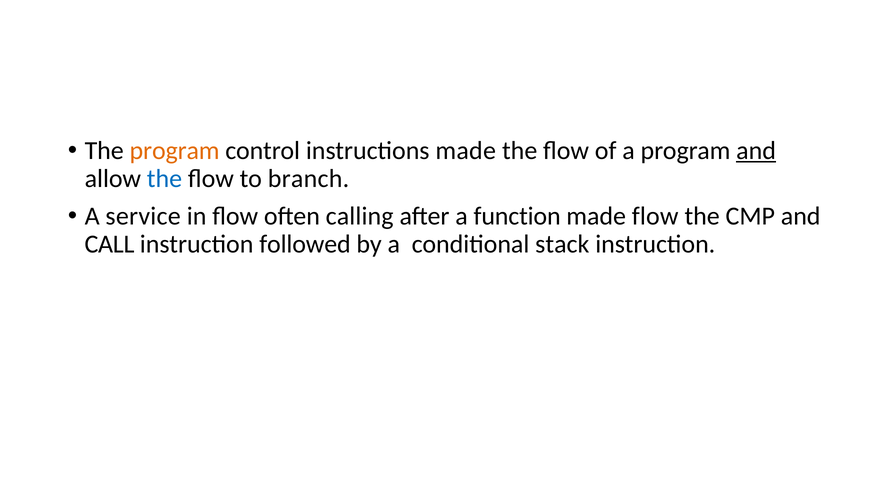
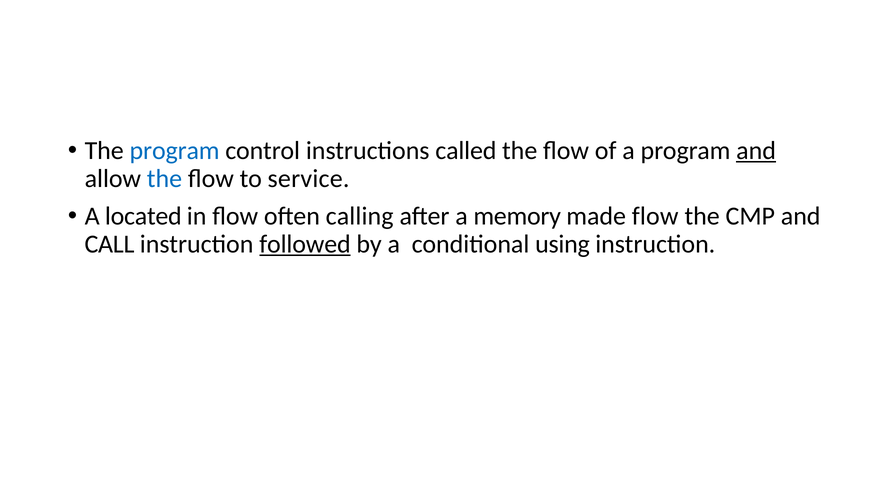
program colour: orange -> blue (175, 151)
instructions made: made -> called (466, 151)
branch: branch -> service (309, 179)
service: service -> located (143, 216)
function: function -> memory (517, 216)
followed underline: none -> present (305, 244)
stack: stack -> using (562, 244)
